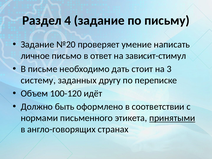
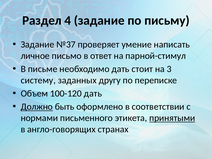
№20: №20 -> №37 (66, 44)
зависит-стимул: зависит-стимул -> парной-стимул (156, 56)
100-120 идёт: идёт -> дать (93, 93)
Должно underline: none -> present (37, 107)
